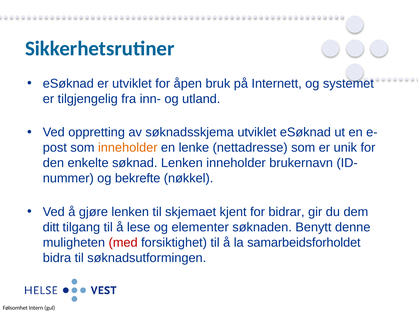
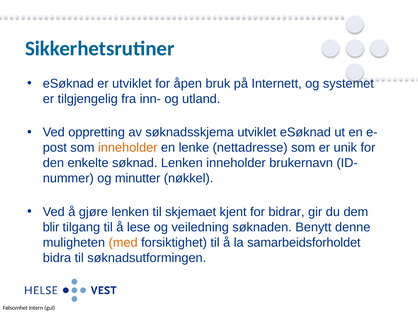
bekrefte: bekrefte -> minutter (138, 178)
ditt: ditt -> blir (51, 227)
elementer: elementer -> veiledning (200, 227)
med colour: red -> orange (123, 242)
